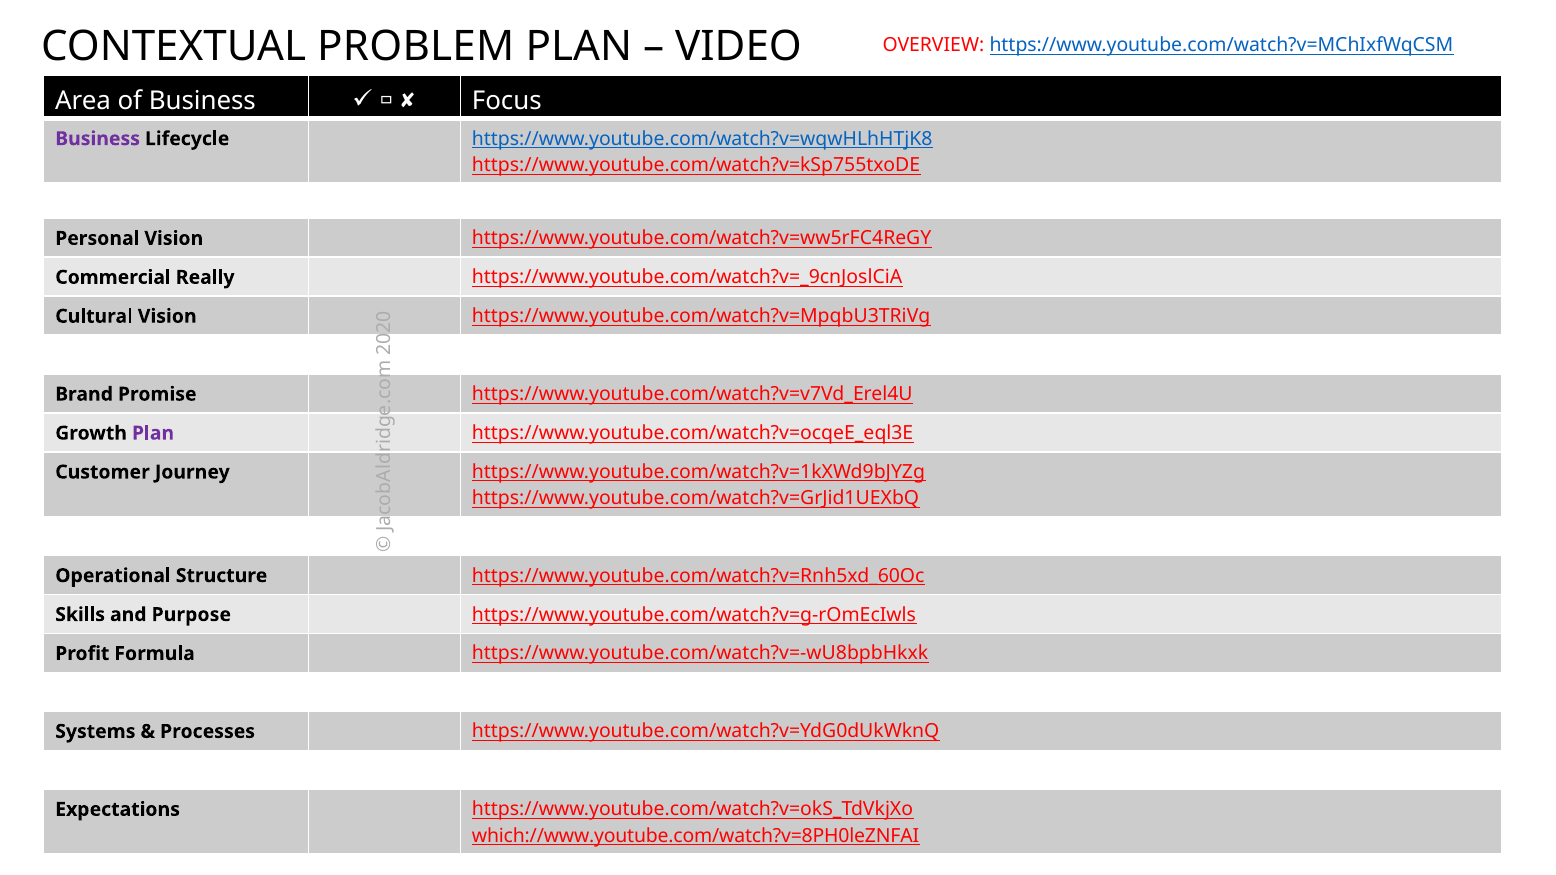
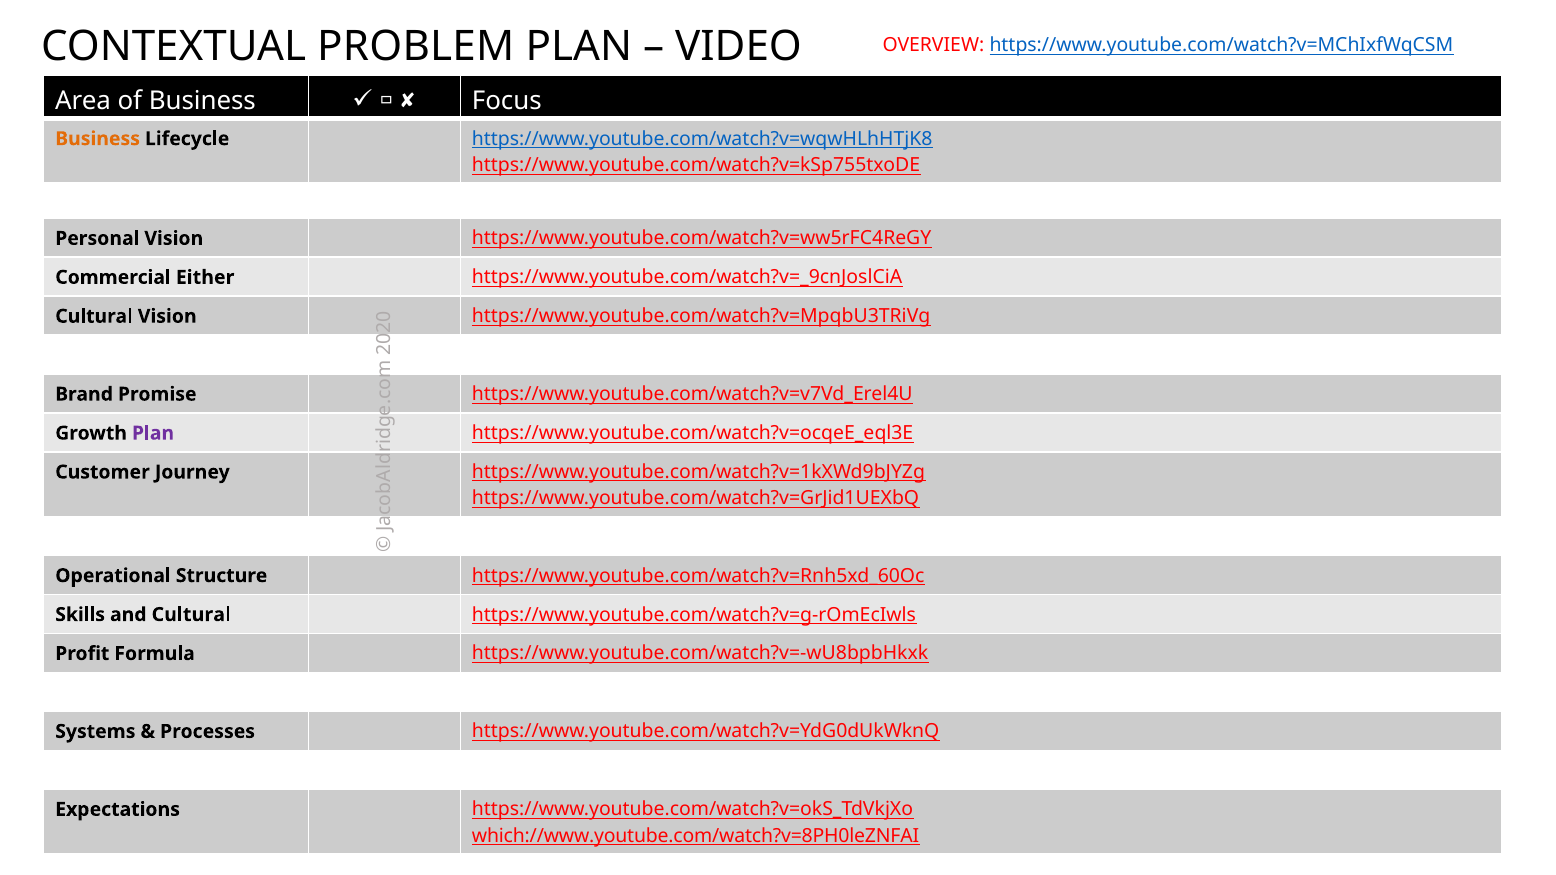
Business colour: purple -> orange (98, 139)
Really: Really -> Either (205, 277)
and Purpose: Purpose -> Cultural (191, 615)
